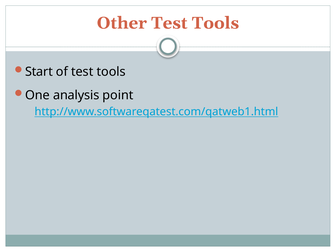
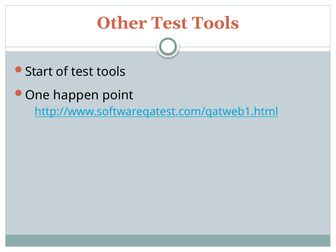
analysis: analysis -> happen (76, 95)
